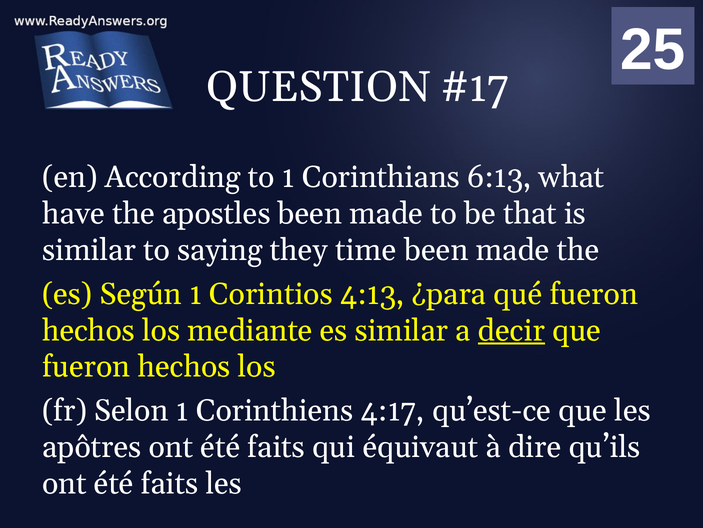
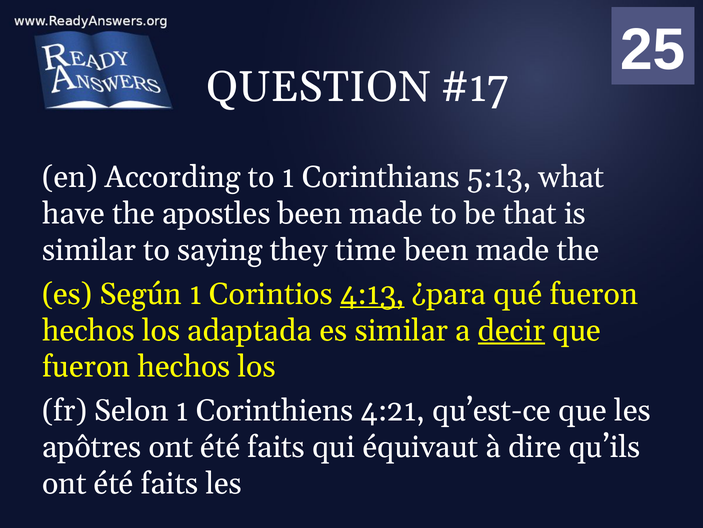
6:13: 6:13 -> 5:13 (499, 177)
4:13 underline: none -> present (372, 294)
mediante: mediante -> adaptada (250, 330)
4:17: 4:17 -> 4:21 (393, 410)
